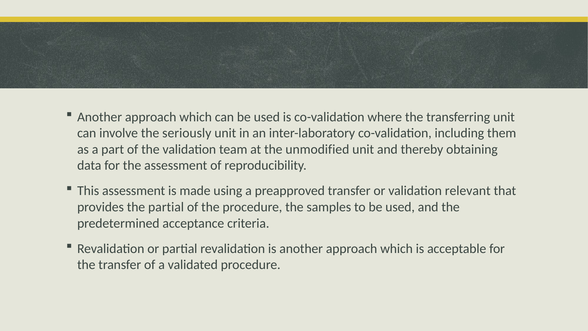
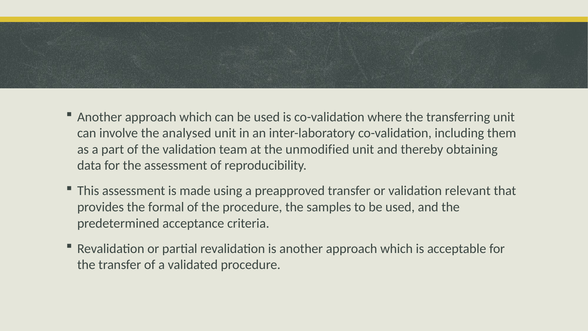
seriously: seriously -> analysed (187, 133)
the partial: partial -> formal (166, 207)
